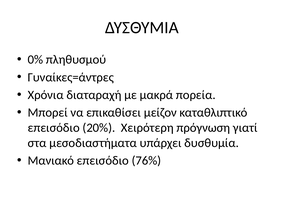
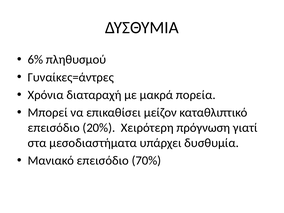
0%: 0% -> 6% (35, 60)
76%: 76% -> 70% (146, 161)
